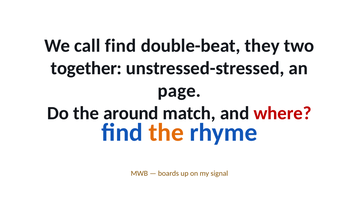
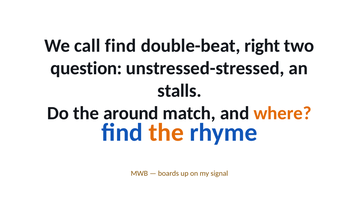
they: they -> right (262, 46)
together: together -> question (86, 68)
page: page -> stalls (179, 91)
where colour: red -> orange (282, 113)
